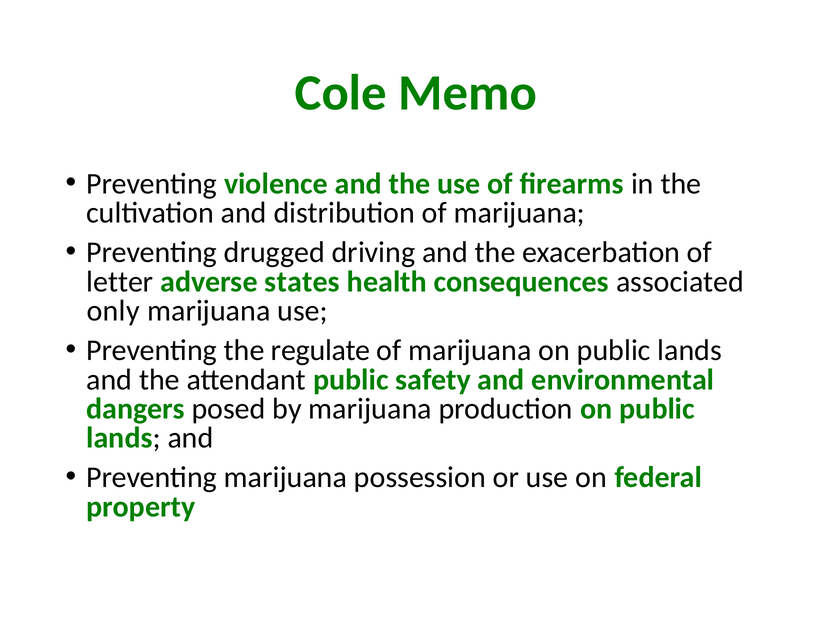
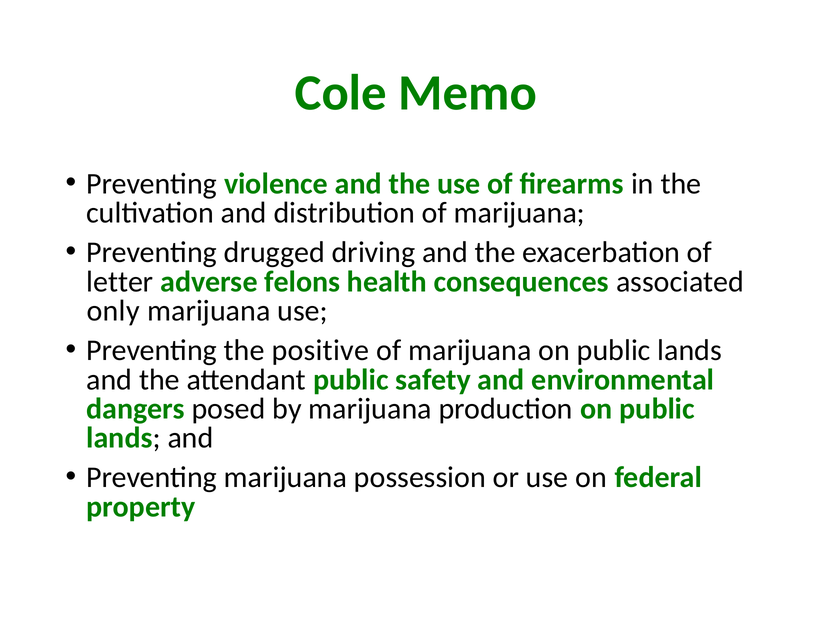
states: states -> felons (302, 282)
regulate: regulate -> positive (320, 350)
